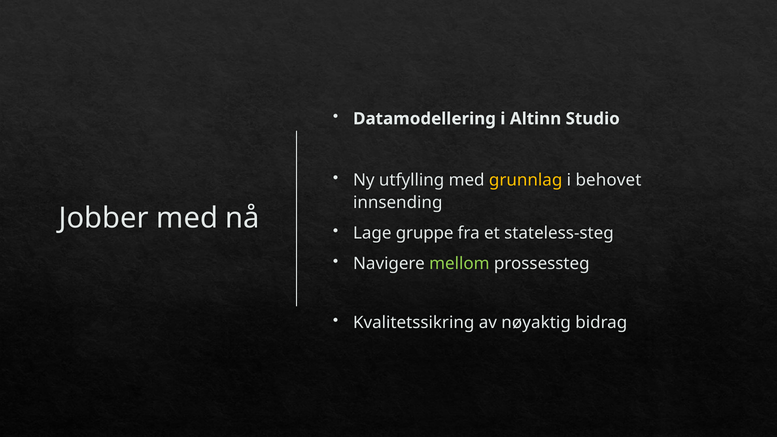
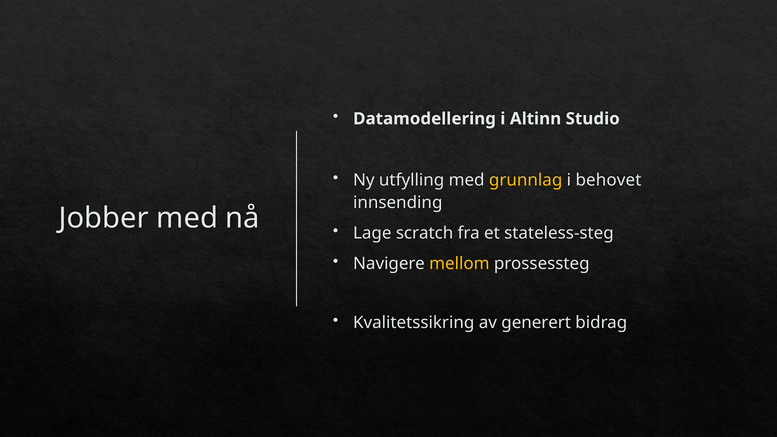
gruppe: gruppe -> scratch (425, 233)
mellom colour: light green -> yellow (459, 264)
nøyaktig: nøyaktig -> generert (536, 323)
